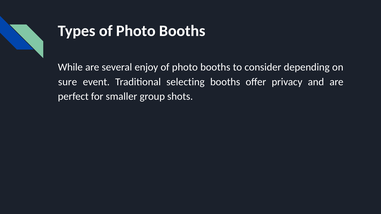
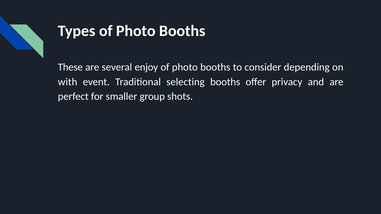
While: While -> These (70, 67)
sure: sure -> with (68, 82)
